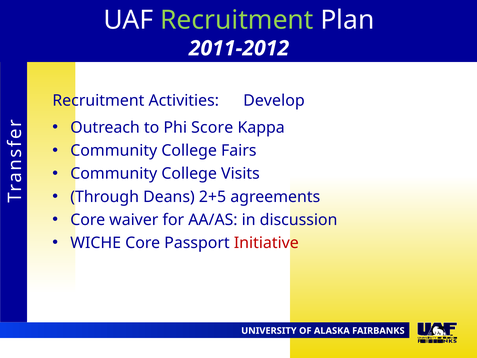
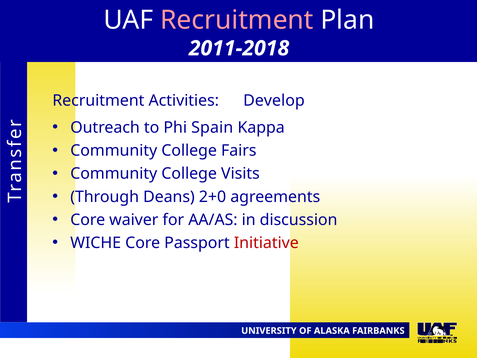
Recruitment colour: light green -> pink (237, 20)
2011-2012: 2011-2012 -> 2011-2018 (239, 48)
Score: Score -> Spain (212, 127)
2+5: 2+5 -> 2+0 (213, 197)
